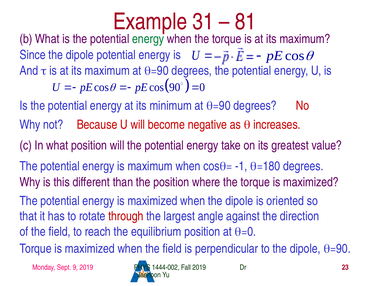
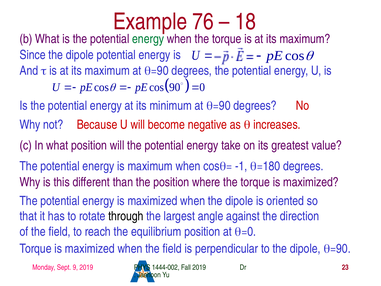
31: 31 -> 76 (203, 22)
81: 81 -> 18 (245, 22)
through colour: red -> black (126, 216)
